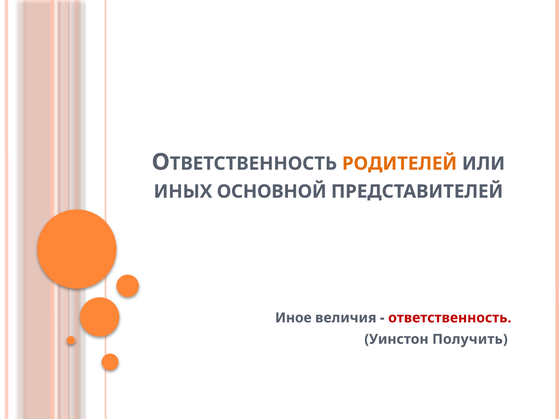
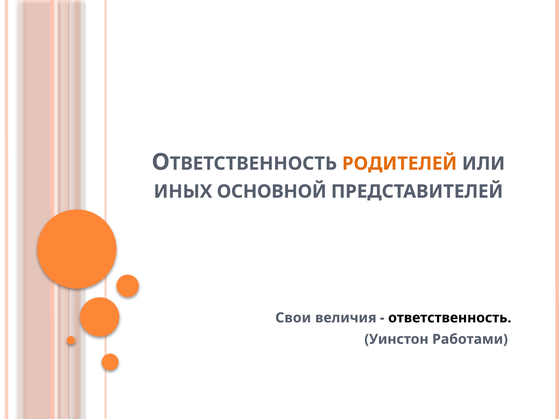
Иное: Иное -> Свои (293, 318)
ответственность colour: red -> black (450, 318)
Получить: Получить -> Работами (470, 339)
